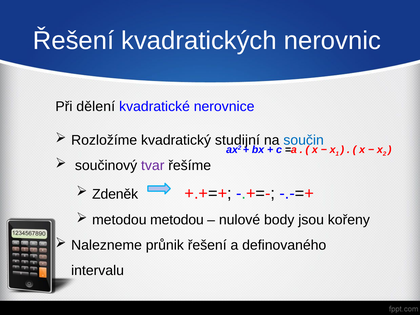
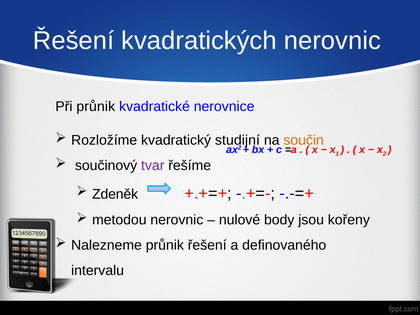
Při dělení: dělení -> průnik (96, 107)
součin colour: blue -> orange (304, 140)
metodou metodou: metodou -> nerovnic (177, 220)
